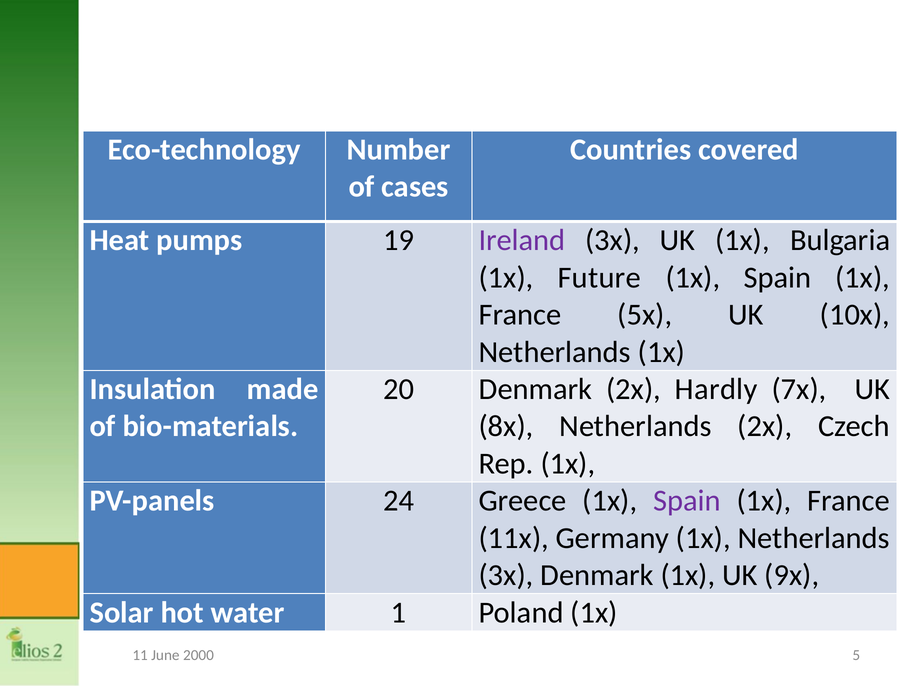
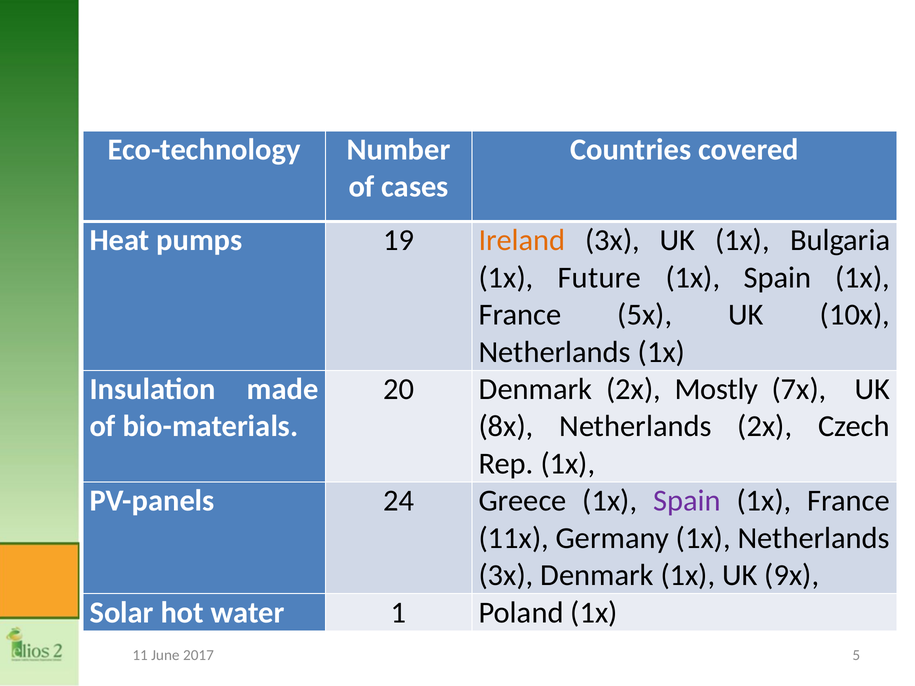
Ireland colour: purple -> orange (522, 240)
Hardly: Hardly -> Mostly (716, 389)
2000: 2000 -> 2017 (198, 655)
